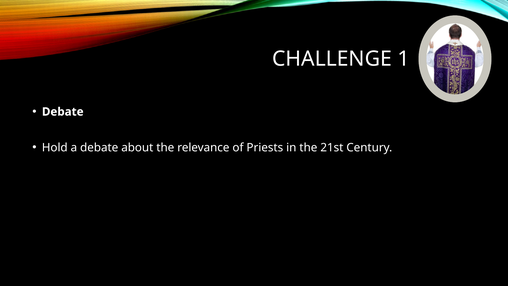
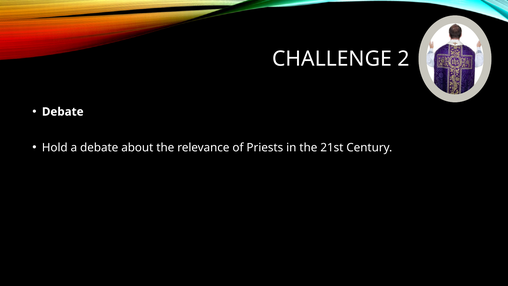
1: 1 -> 2 (403, 59)
